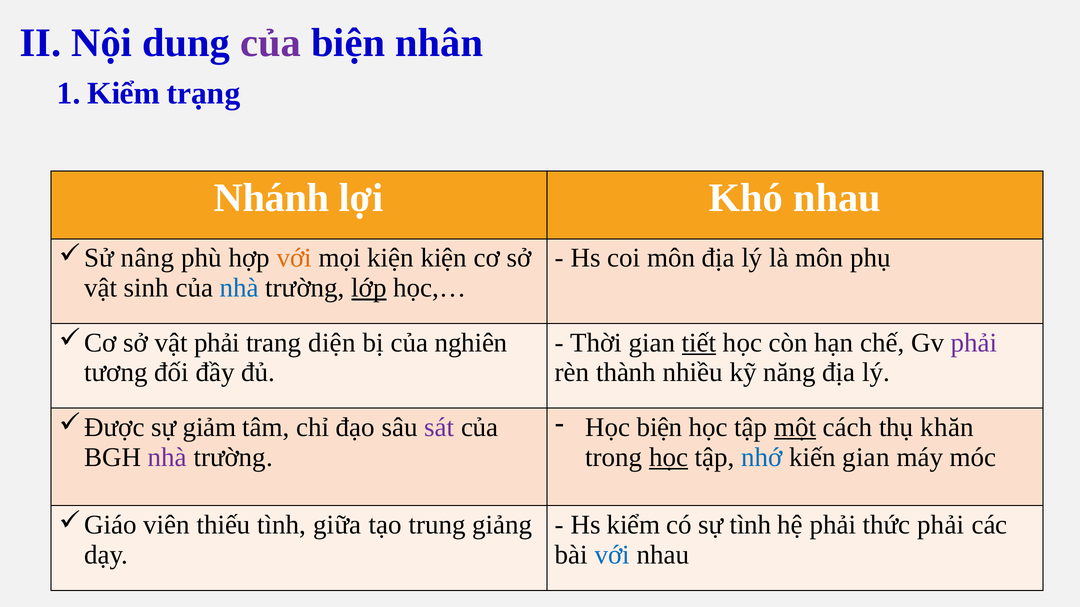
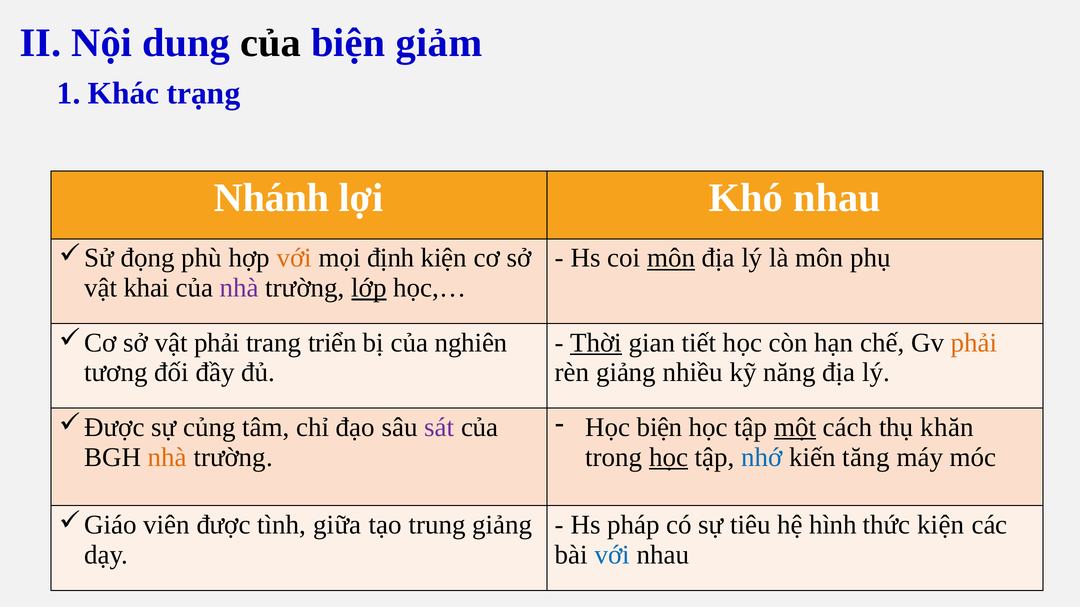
của colour: purple -> black (271, 43)
nhân: nhân -> giảm (439, 43)
1 Kiểm: Kiểm -> Khác (123, 94)
nâng: nâng -> đọng (148, 258)
mọi kiện: kiện -> định (391, 258)
môn underline: none -> present (671, 258)
sinh: sinh -> khai (146, 288)
nhà colour: blue -> purple (239, 288)
diện: diện -> triển (332, 343)
Thời underline: none -> present (596, 343)
tiết underline: present -> none (699, 343)
phải colour: purple -> orange (974, 343)
rèn thành: thành -> giảng (626, 373)
giảm: giảm -> củng (209, 428)
nhà colour: purple -> orange (167, 457)
kiến gian: gian -> tăng (866, 457)
thiếu: thiếu -> được (224, 525)
Hs kiểm: kiểm -> pháp (633, 525)
sự tình: tình -> tiêu (750, 525)
hệ phải: phải -> hình (833, 525)
thức phải: phải -> kiện (941, 525)
